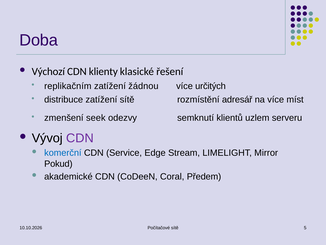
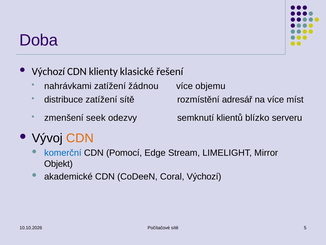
replikačním: replikačním -> nahrávkami (68, 86)
určitých: určitých -> objemu (210, 86)
uzlem: uzlem -> blízko (257, 118)
CDN colour: purple -> orange (80, 138)
Service: Service -> Pomocí (124, 153)
Pokud: Pokud -> Objekt (58, 164)
Coral Předem: Předem -> Výchozí (204, 176)
